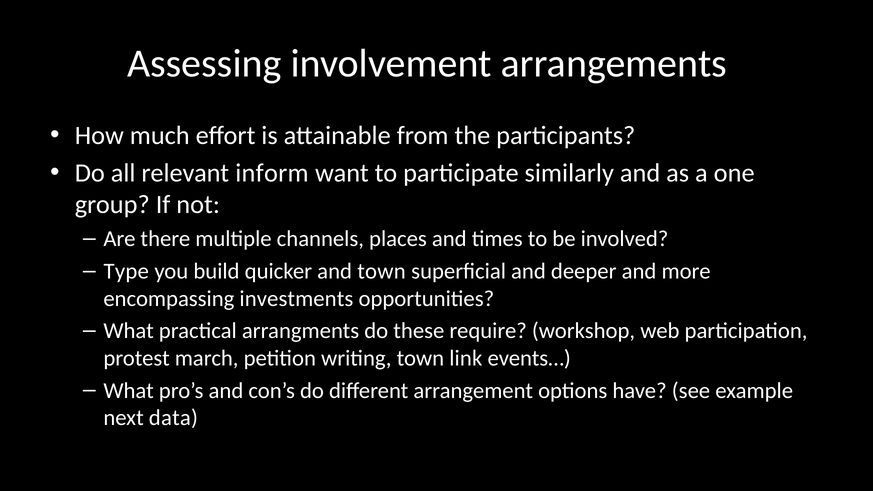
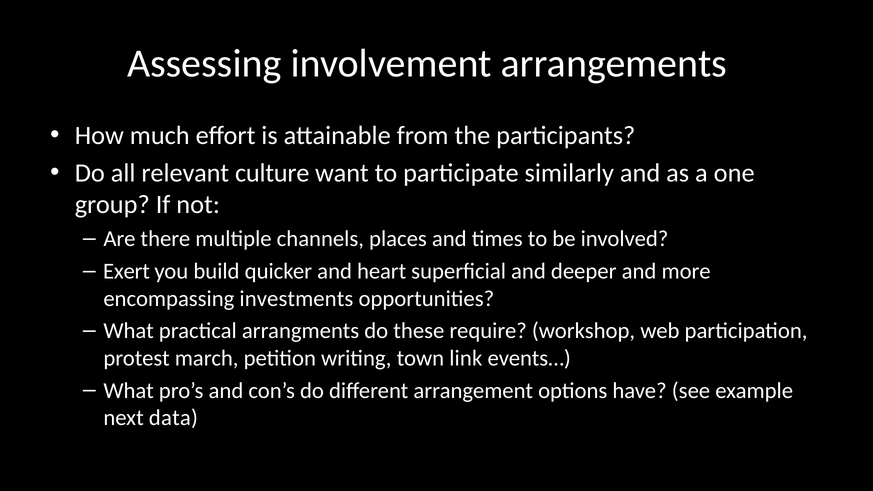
inform: inform -> culture (272, 173)
Type: Type -> Exert (126, 271)
and town: town -> heart (382, 271)
